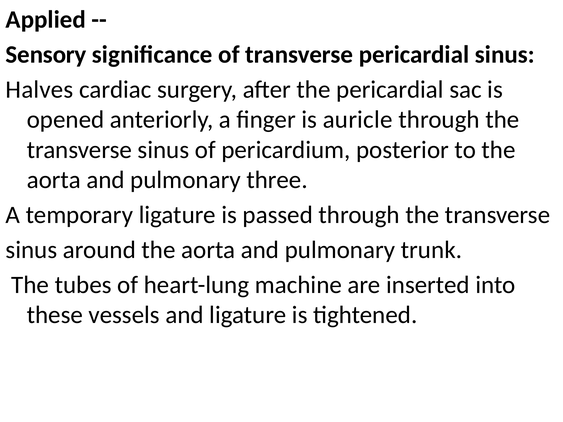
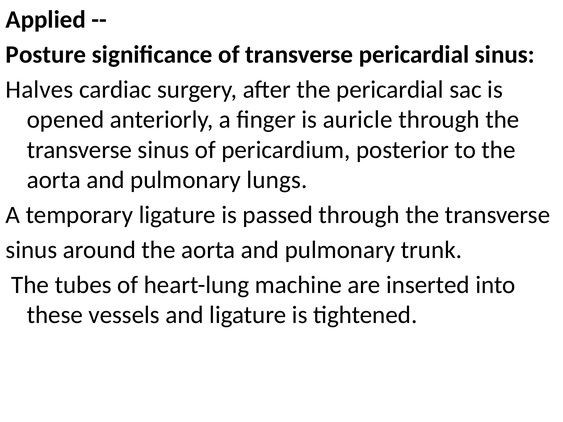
Sensory: Sensory -> Posture (46, 55)
three: three -> lungs (277, 180)
